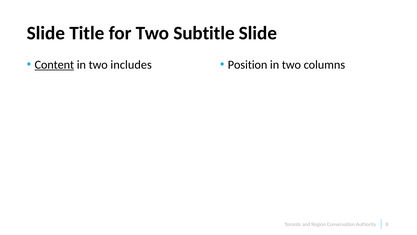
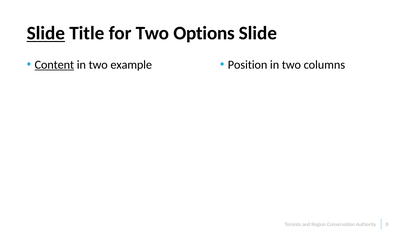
Slide underline: none -> present (46, 33)
Subtitle: Subtitle -> Options (204, 33)
includes: includes -> example (131, 65)
